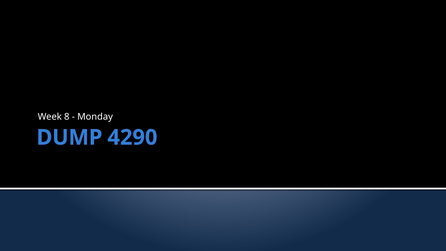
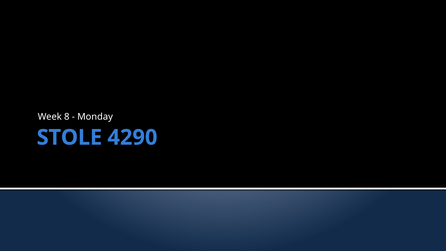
DUMP: DUMP -> STOLE (69, 137)
